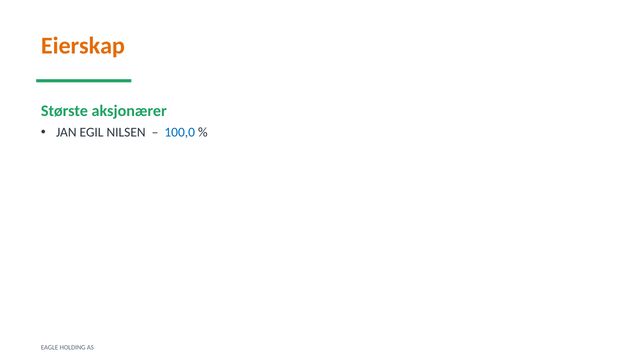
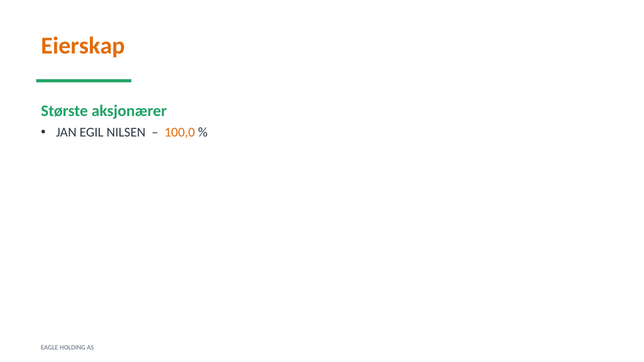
100,0 colour: blue -> orange (180, 132)
